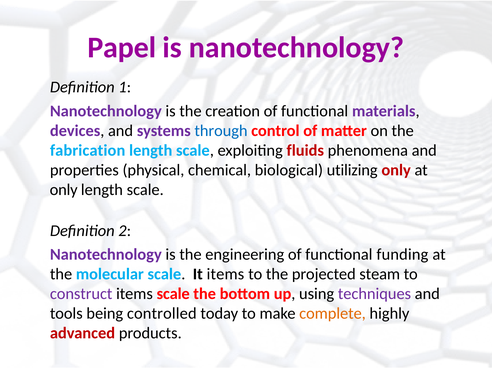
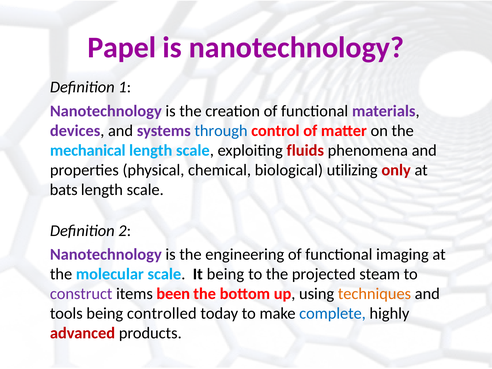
fabrication: fabrication -> mechanical (88, 150)
only: only -> bats (64, 190)
funding: funding -> imaging (402, 254)
It items: items -> being (225, 274)
items scale: scale -> been (173, 294)
techniques colour: purple -> orange (374, 294)
complete colour: orange -> blue (333, 314)
